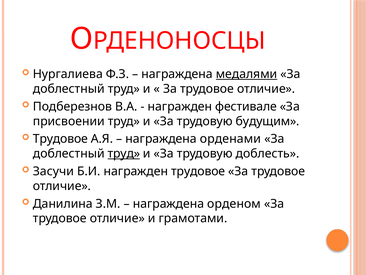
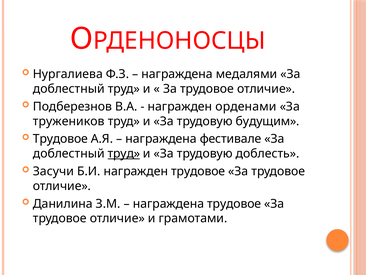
медалями underline: present -> none (247, 74)
фестивале: фестивале -> орденами (246, 106)
присвоении: присвоении -> тружеников (69, 121)
орденами: орденами -> фестивале (231, 139)
награждена орденом: орденом -> трудовое (234, 203)
